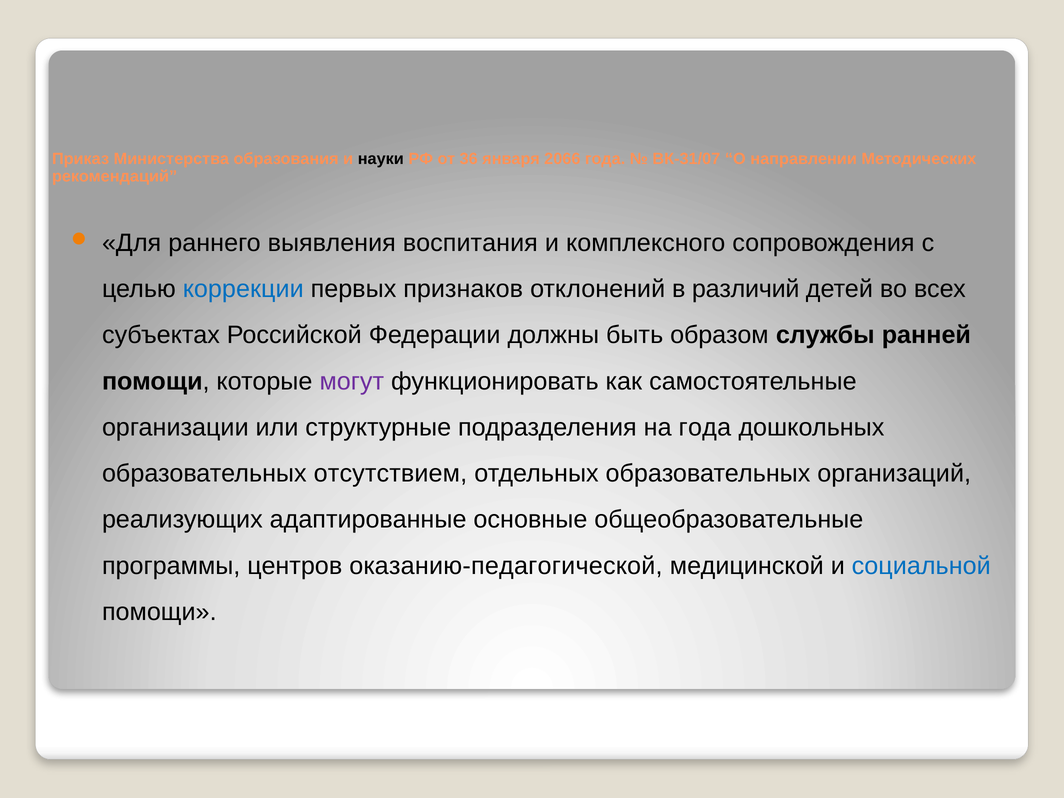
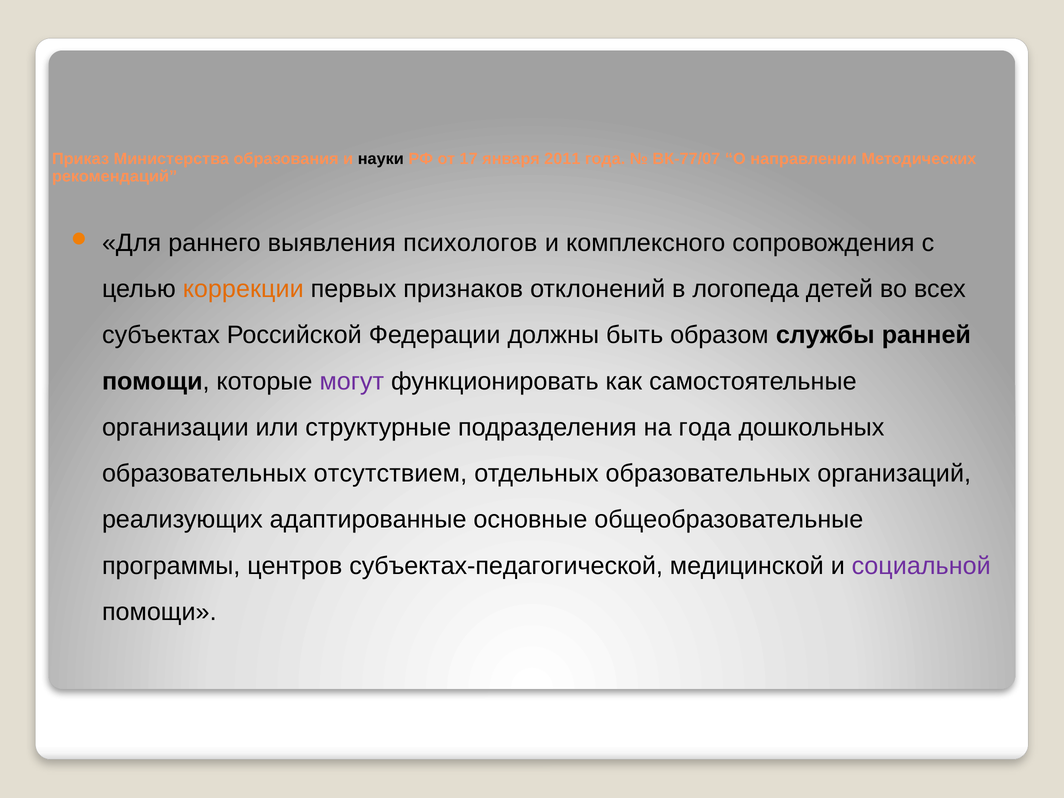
36: 36 -> 17 (469, 159)
2066: 2066 -> 2011 (562, 159)
ВК-31/07: ВК-31/07 -> ВК-77/07 (686, 159)
воспитания: воспитания -> психологов (470, 243)
коррекции colour: blue -> orange (243, 289)
различий: различий -> логопеда (746, 289)
оказанию-педагогической: оказанию-педагогической -> субъектах-педагогической (506, 566)
социальной colour: blue -> purple (921, 566)
